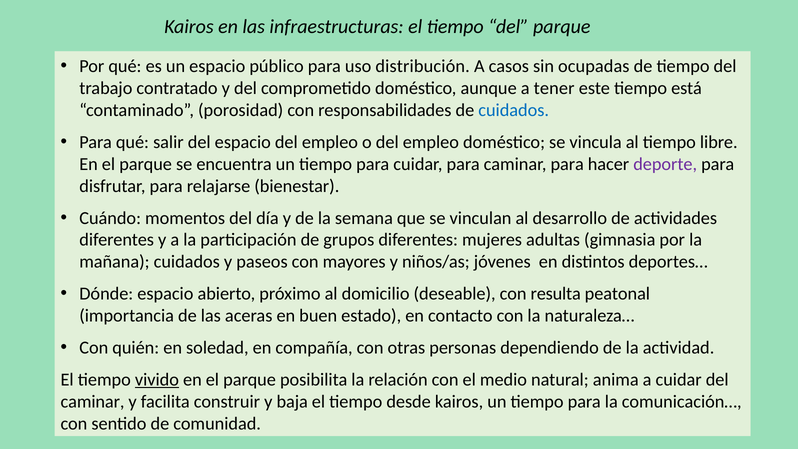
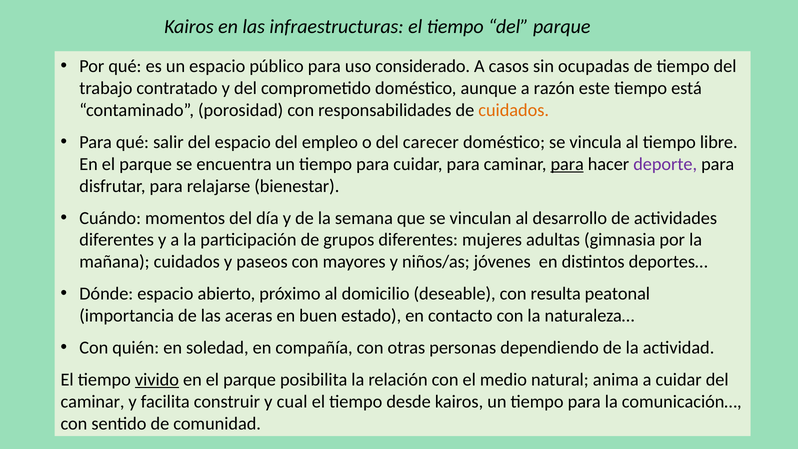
distribución: distribución -> considerado (423, 66)
tener: tener -> razón (554, 88)
cuidados colour: blue -> orange (514, 110)
o del empleo: empleo -> carecer (431, 142)
para underline: none -> present (567, 164)
baja: baja -> cual (292, 401)
